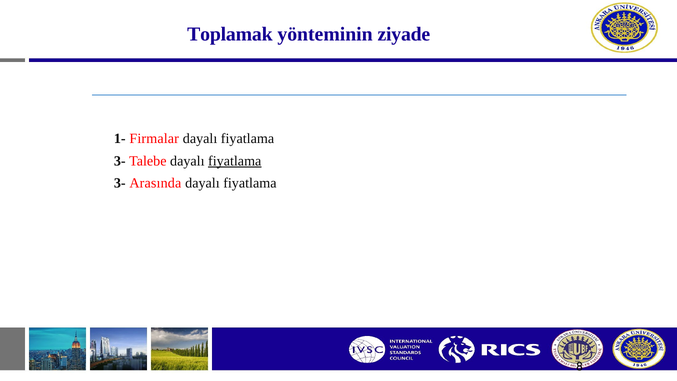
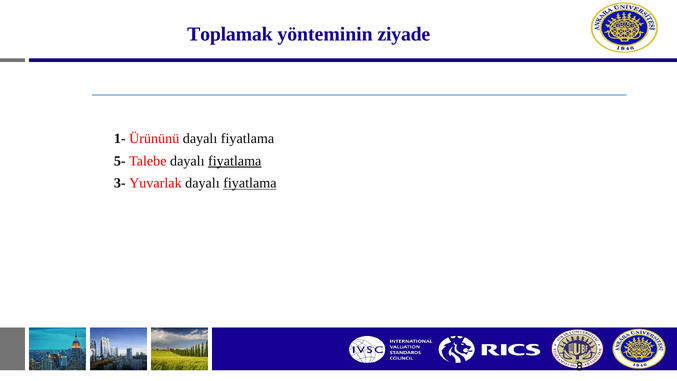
Firmalar: Firmalar -> Ürününü (154, 139)
3-: 3- -> 5- (120, 161)
Arasında: Arasında -> Yuvarlak (155, 183)
fiyatlama underline: none -> present (250, 183)
